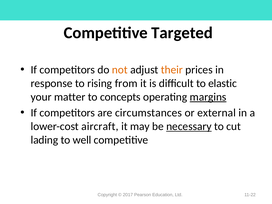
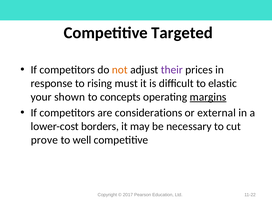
their colour: orange -> purple (172, 70)
from: from -> must (126, 83)
matter: matter -> shown (70, 97)
circumstances: circumstances -> considerations (149, 113)
aircraft: aircraft -> borders (100, 126)
necessary underline: present -> none (189, 126)
lading: lading -> prove (44, 140)
